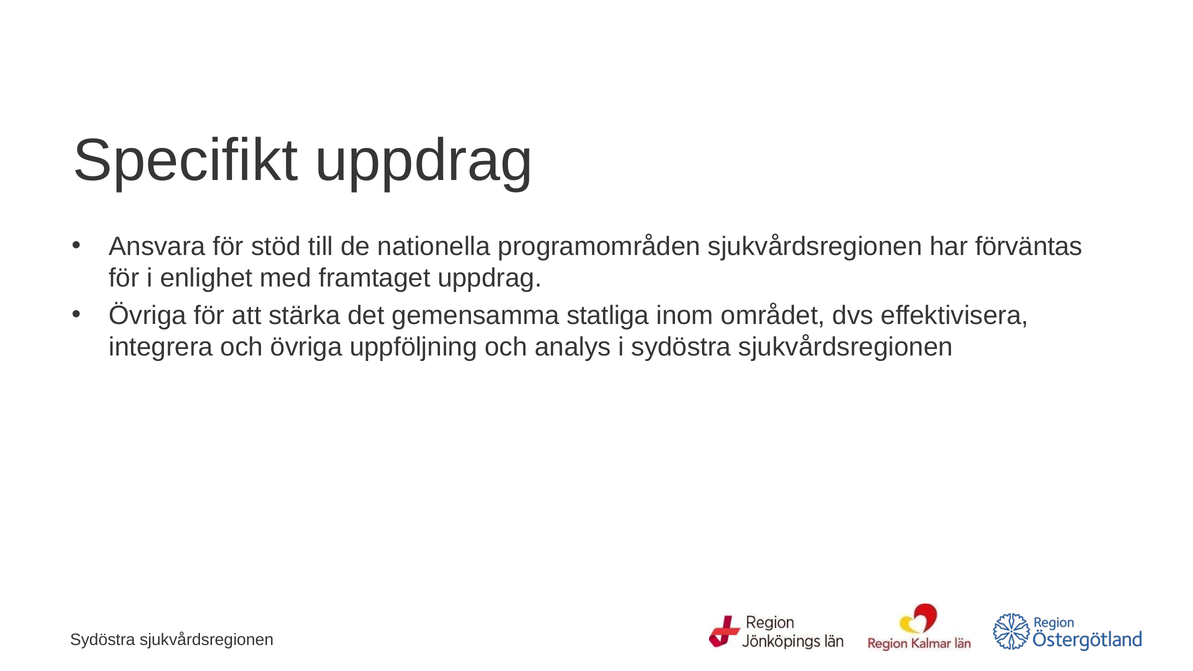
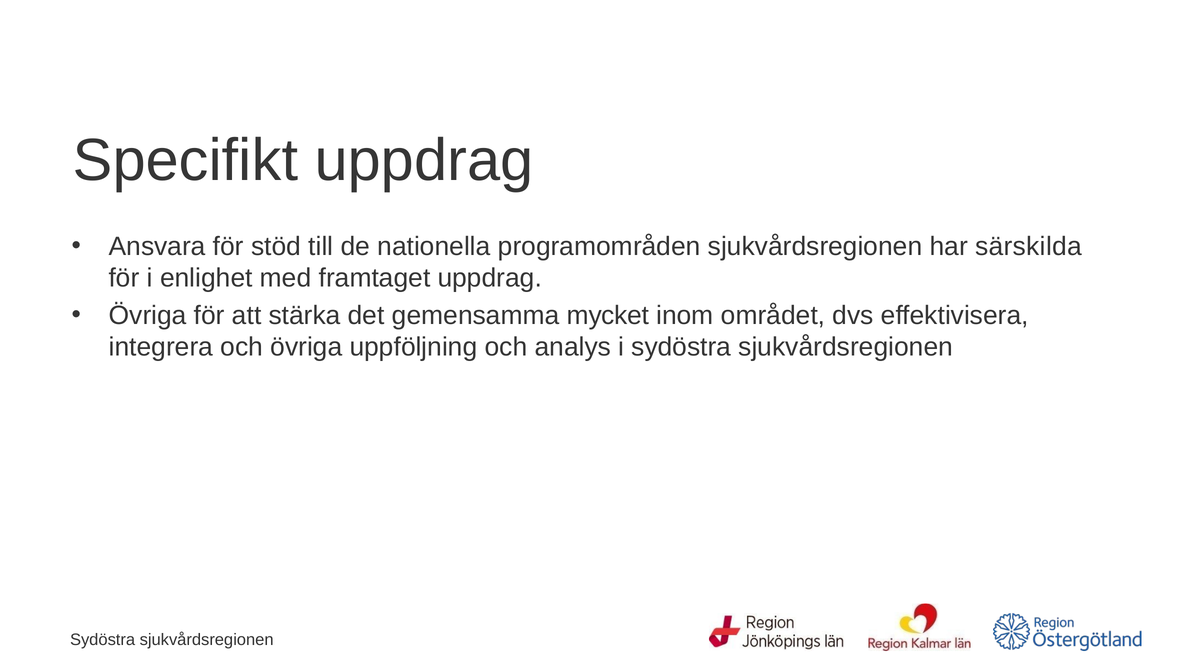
förväntas: förväntas -> särskilda (1029, 246)
statliga: statliga -> mycket (608, 315)
